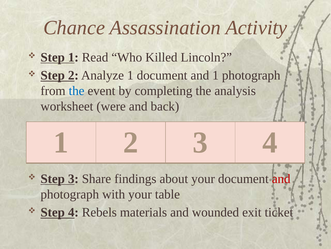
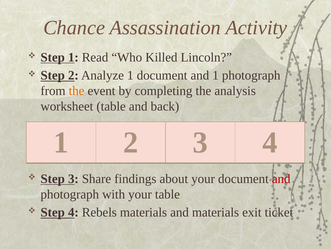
the colour: blue -> orange (77, 91)
worksheet were: were -> table (111, 106)
and wounded: wounded -> materials (215, 212)
